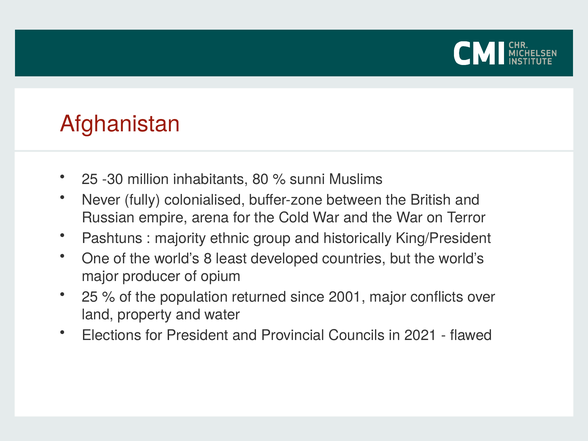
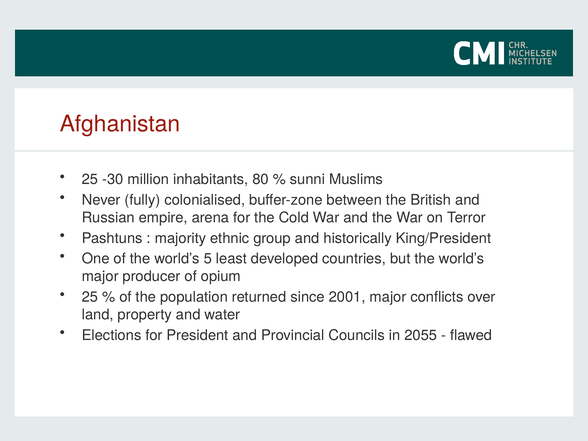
8: 8 -> 5 (208, 259)
2021: 2021 -> 2055 (421, 335)
